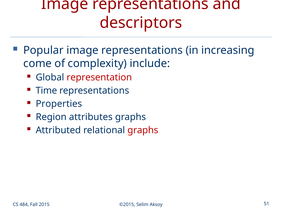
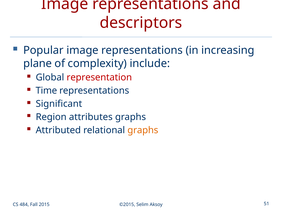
come: come -> plane (38, 63)
Properties: Properties -> Significant (59, 104)
graphs colour: red -> orange (143, 130)
